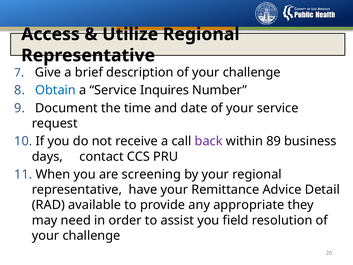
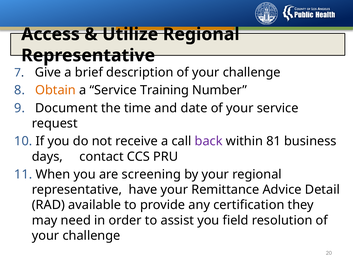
Obtain colour: blue -> orange (56, 90)
Inquires: Inquires -> Training (165, 90)
89: 89 -> 81 (274, 141)
appropriate: appropriate -> certification (249, 205)
